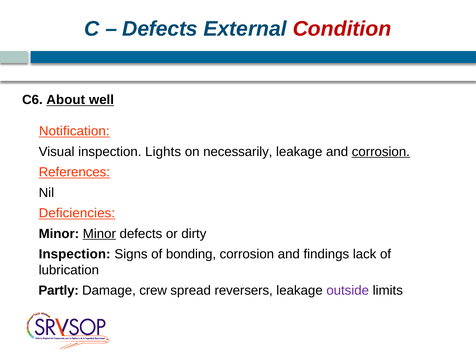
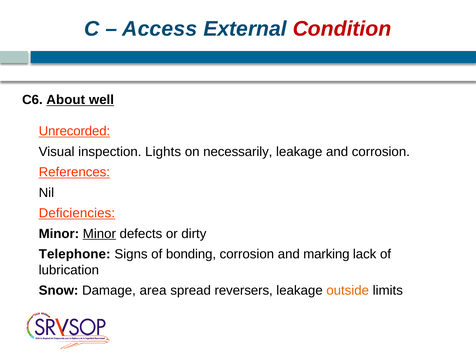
Defects: Defects -> Access (160, 29)
Notification: Notification -> Unrecorded (74, 131)
corrosion underline: present -> none (381, 152)
Inspection: Inspection -> Telephone (75, 254)
findings: findings -> marking (326, 254)
Partly: Partly -> Snow (59, 291)
crew: crew -> area (153, 291)
outside colour: purple -> orange (348, 291)
